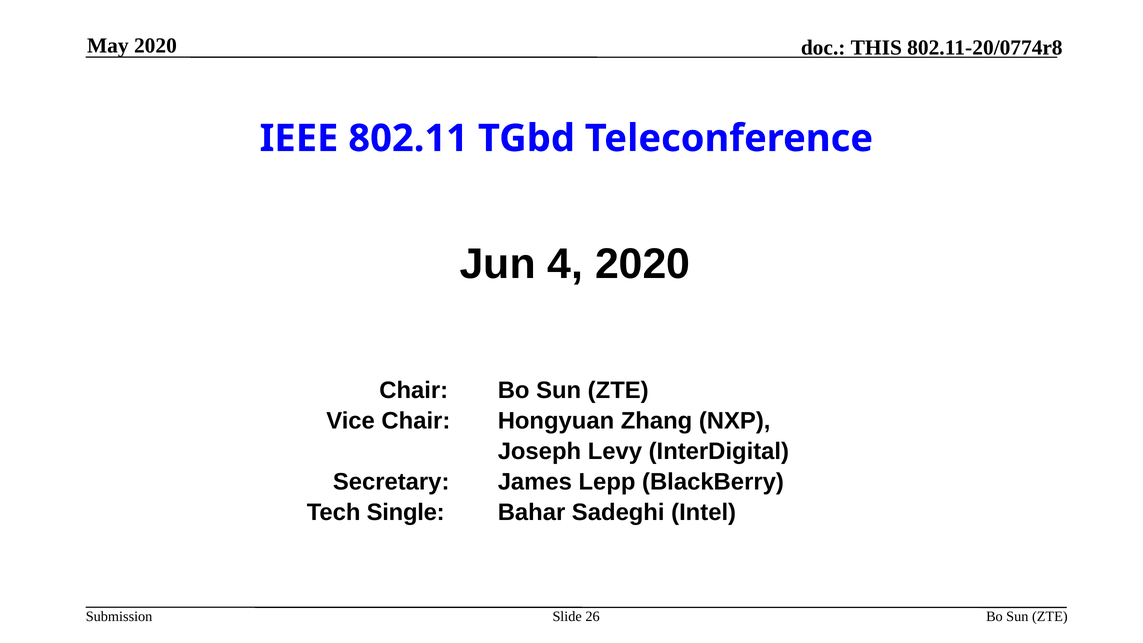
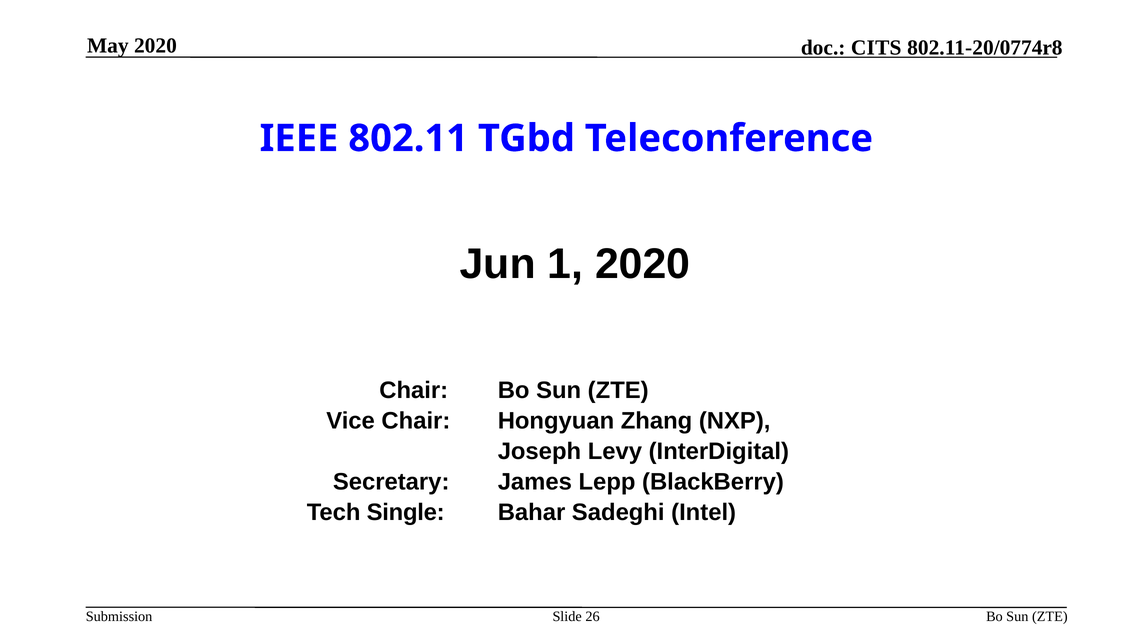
THIS: THIS -> CITS (876, 48)
4: 4 -> 1 (565, 264)
